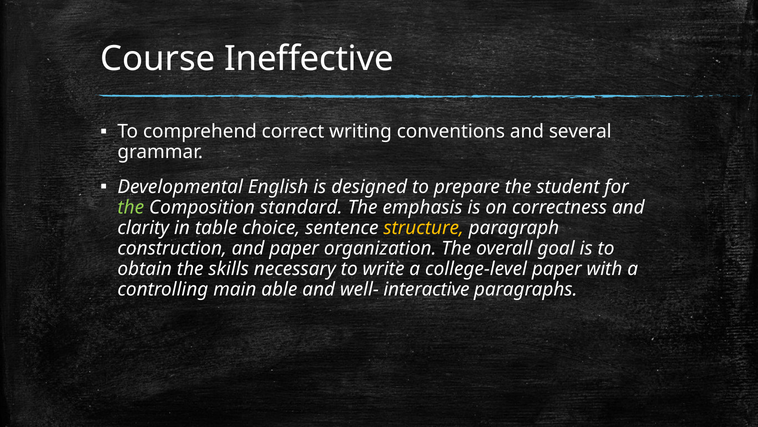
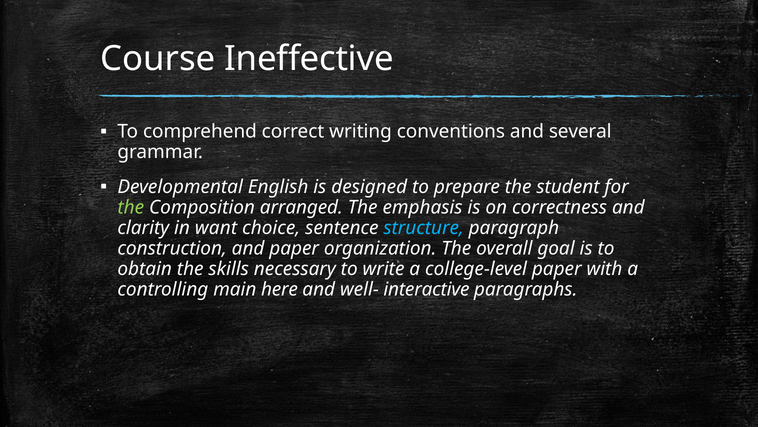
standard: standard -> arranged (301, 207)
table: table -> want (216, 228)
structure colour: yellow -> light blue (424, 228)
able: able -> here (279, 289)
